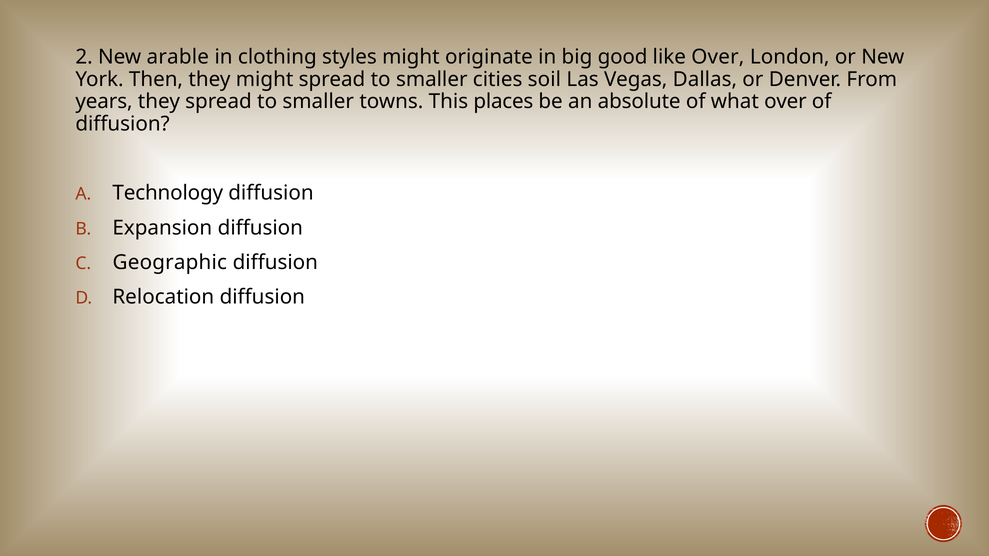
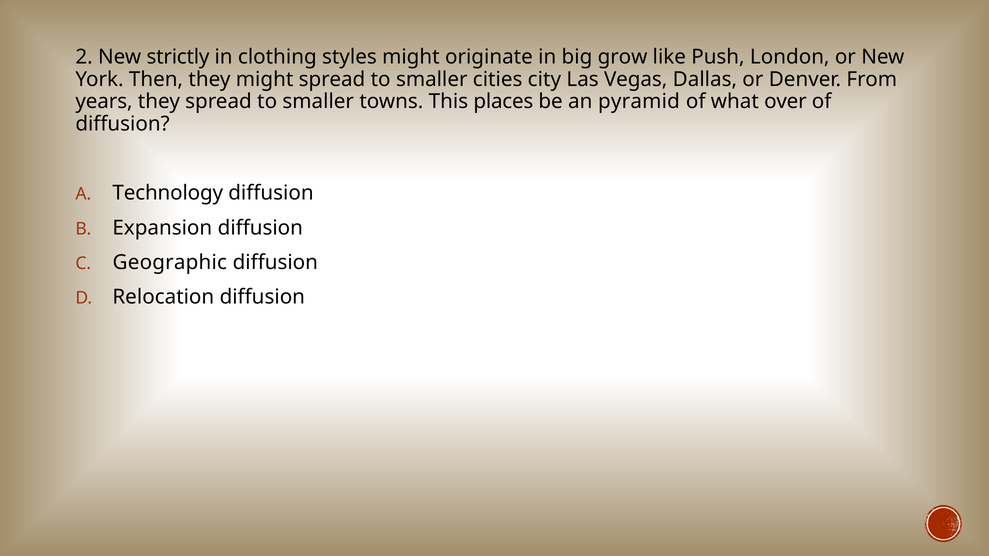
arable: arable -> strictly (178, 57)
good: good -> grow (623, 57)
like Over: Over -> Push (718, 57)
soil: soil -> city (544, 79)
absolute: absolute -> pyramid (639, 102)
